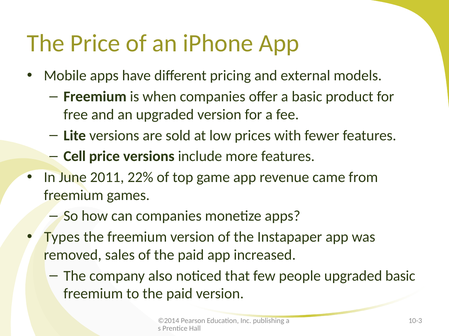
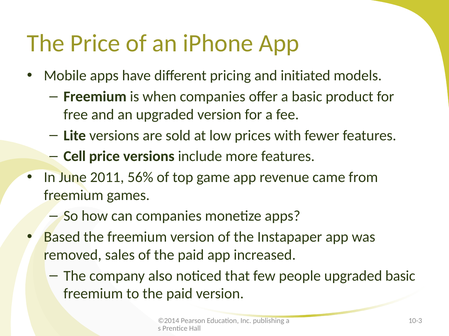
external: external -> initiated (305, 76)
22%: 22% -> 56% (140, 178)
Types: Types -> Based (62, 237)
